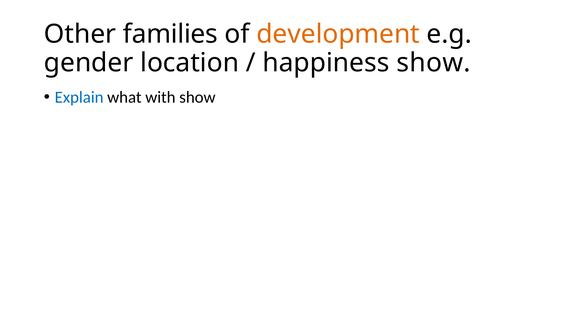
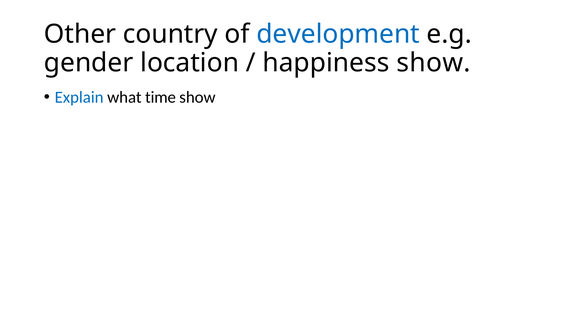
families: families -> country (170, 34)
development colour: orange -> blue (338, 34)
with: with -> time (161, 97)
